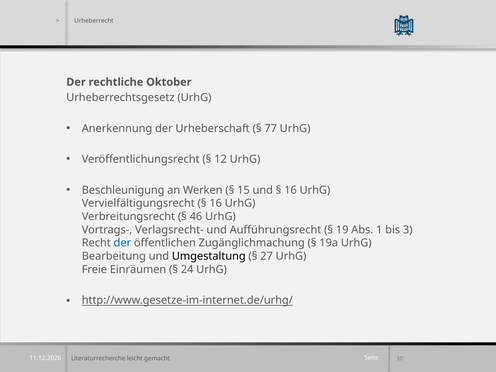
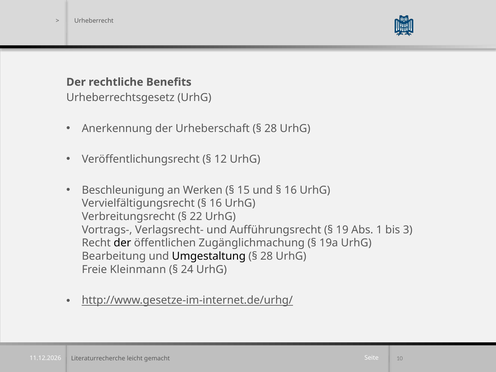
Oktober: Oktober -> Benefits (169, 82)
77: 77 -> 28 (271, 128)
46: 46 -> 22 (196, 217)
der colour: blue -> black (122, 243)
27: 27 -> 28 (267, 256)
Einräumen: Einräumen -> Kleinmann (138, 269)
